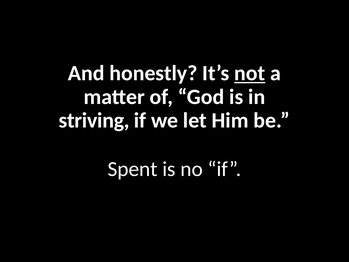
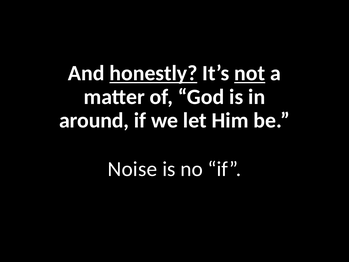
honestly underline: none -> present (153, 73)
striving: striving -> around (94, 120)
Spent: Spent -> Noise (132, 169)
